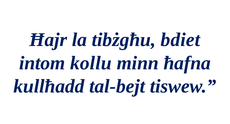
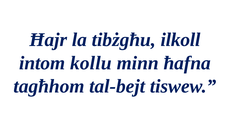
bdiet: bdiet -> ilkoll (181, 40)
kullħadd: kullħadd -> tagħhom (49, 86)
